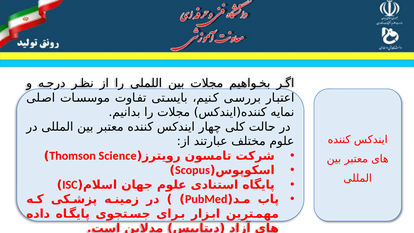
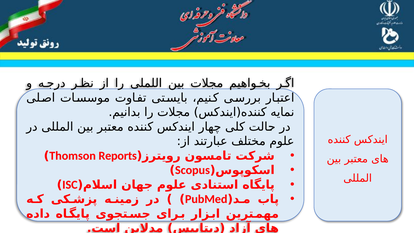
Science: Science -> Reports (118, 156)
